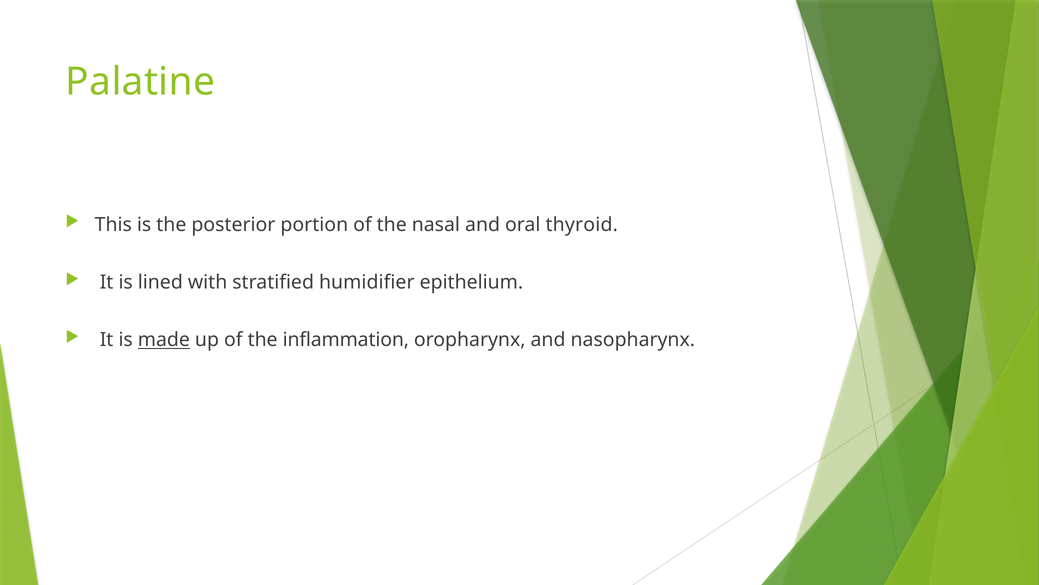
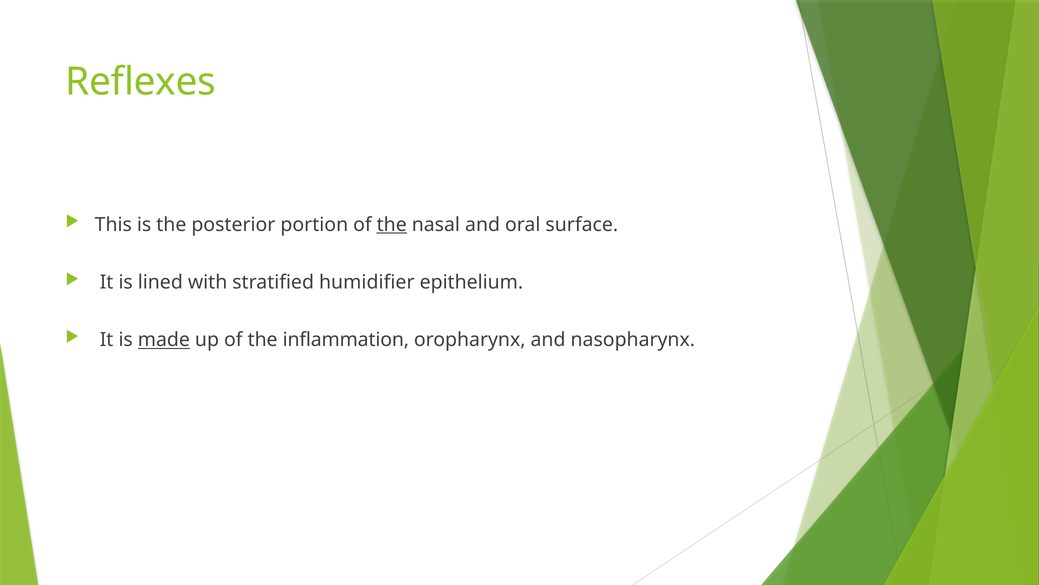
Palatine: Palatine -> Reflexes (141, 82)
the underline: none -> present (392, 224)
thyroid: thyroid -> surface (582, 224)
